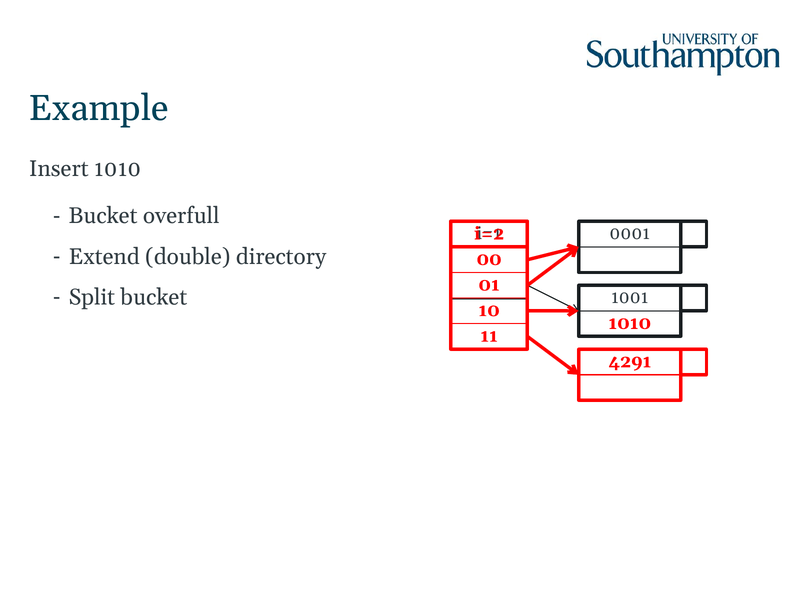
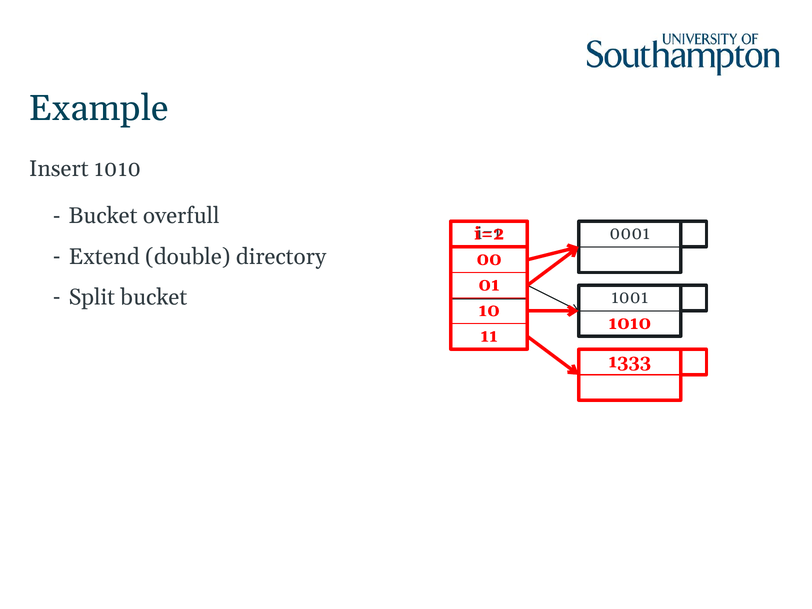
4291: 4291 -> 1333 (630, 361)
